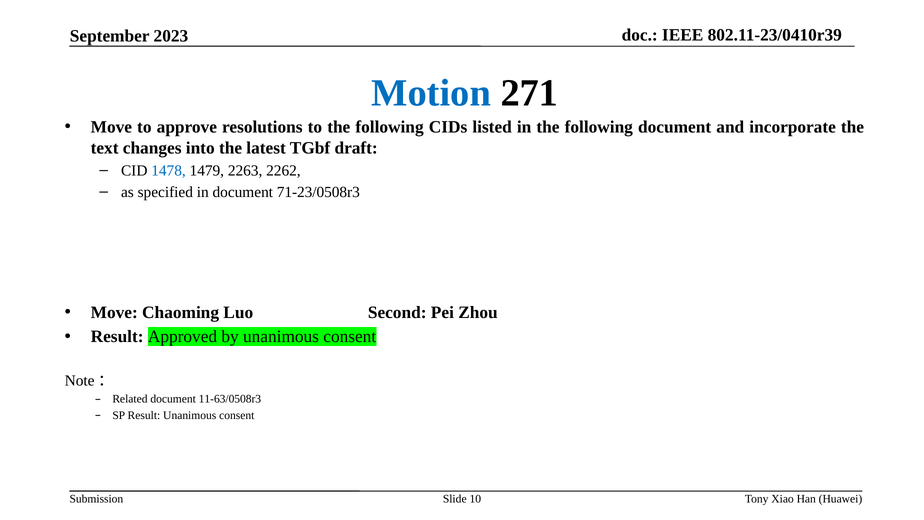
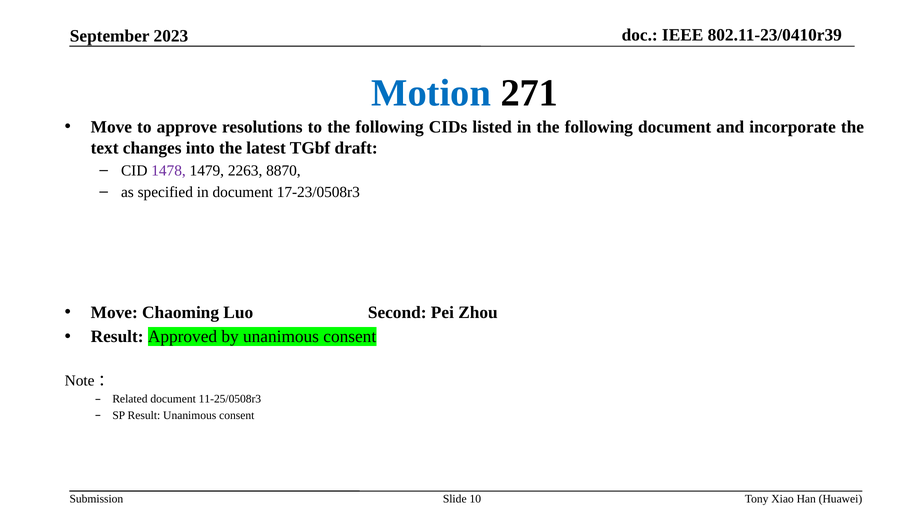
1478 colour: blue -> purple (169, 170)
2262: 2262 -> 8870 (283, 170)
71-23/0508r3: 71-23/0508r3 -> 17-23/0508r3 (318, 192)
11-63/0508r3: 11-63/0508r3 -> 11-25/0508r3 (230, 399)
